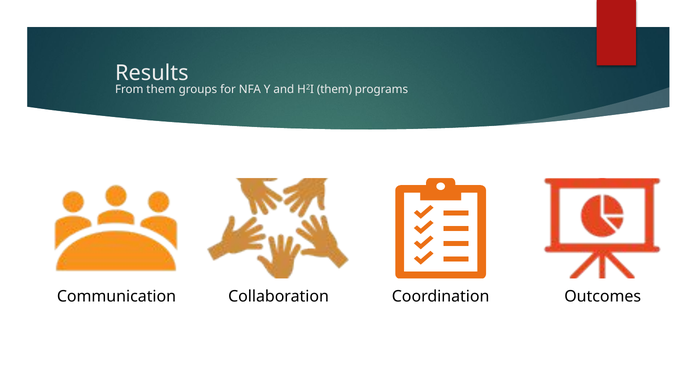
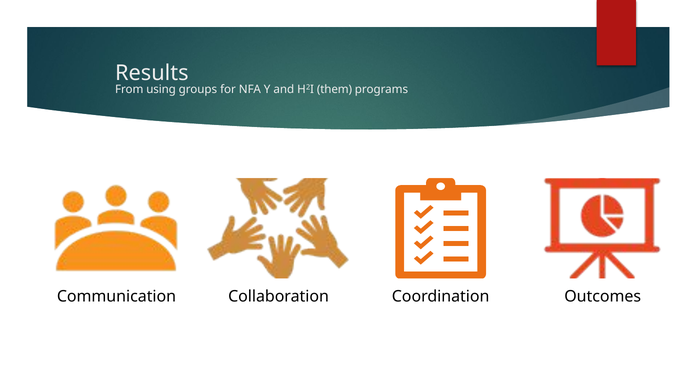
From them: them -> using (161, 90)
